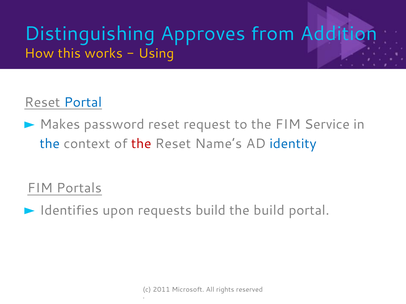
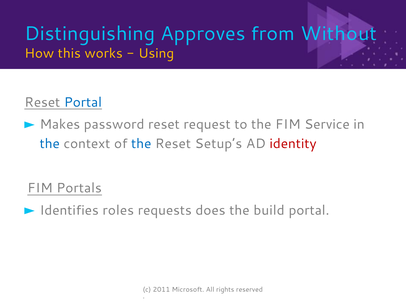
Addition: Addition -> Without (339, 34)
the colour: red -> blue (141, 144)
Name’s: Name’s -> Setup’s (218, 144)
identity colour: blue -> red (293, 144)
upon: upon -> roles (118, 211)
requests build: build -> does (210, 211)
